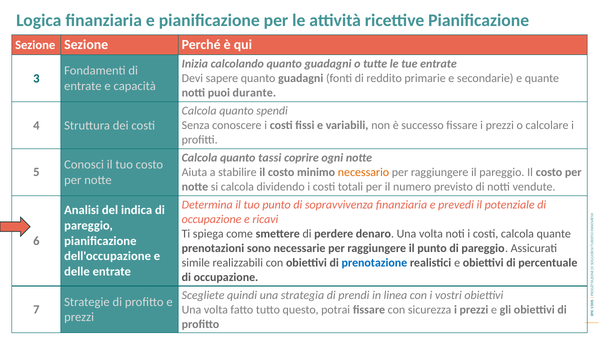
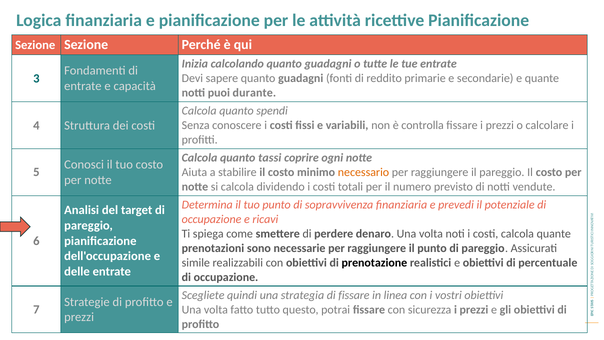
successo: successo -> controlla (423, 125)
indica: indica -> target (137, 210)
prenotazione colour: blue -> black (374, 262)
di prendi: prendi -> fissare (354, 295)
